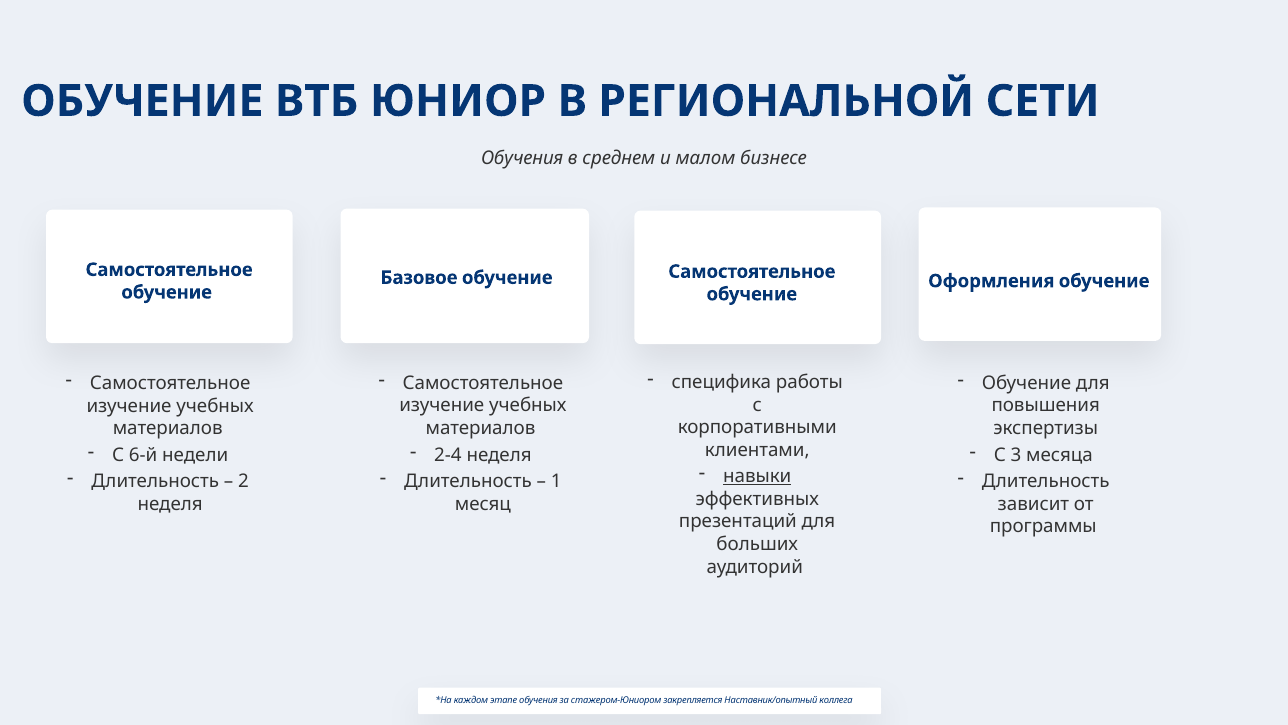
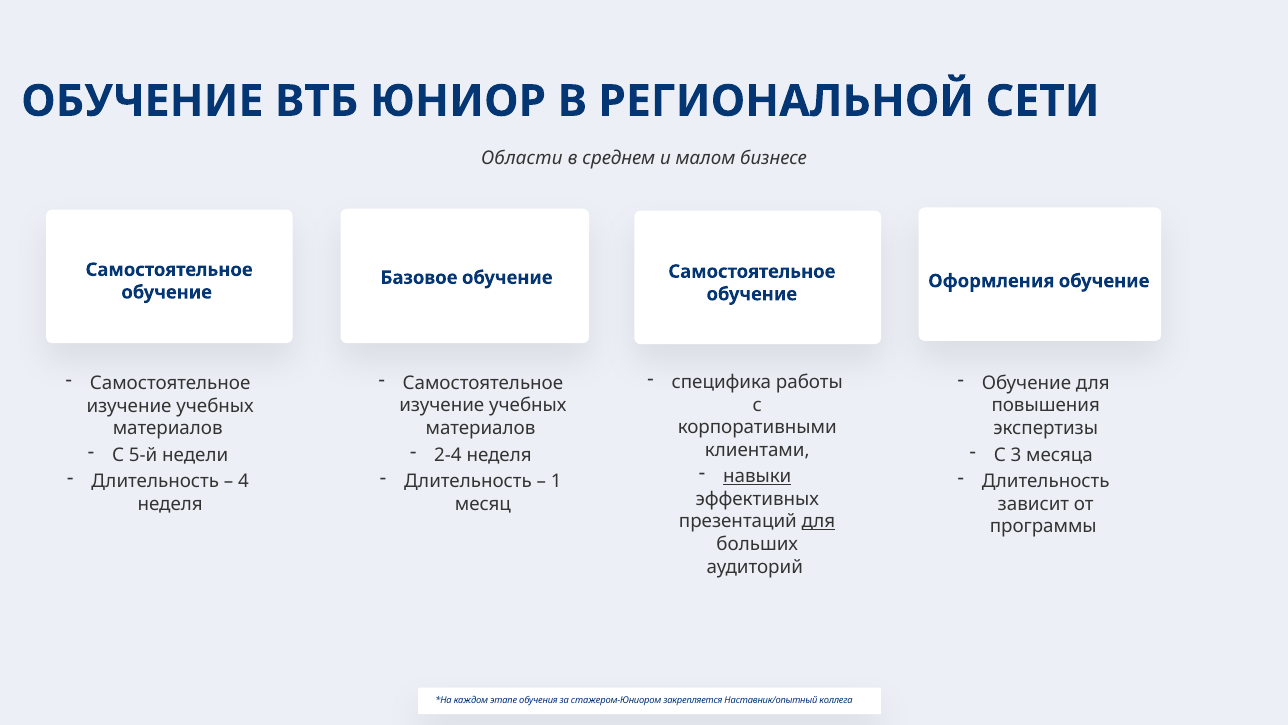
Обучения: Обучения -> Области (522, 158)
6-й: 6-й -> 5-й (143, 455)
2: 2 -> 4 (244, 481)
для underline: none -> present (819, 521)
